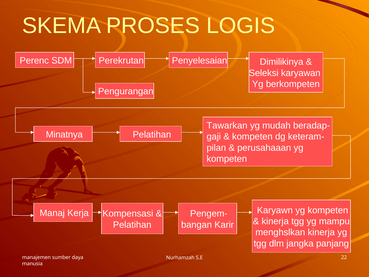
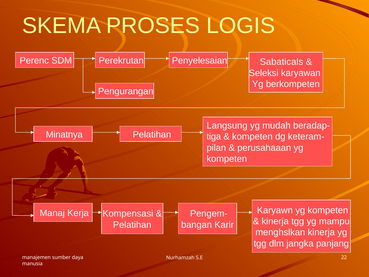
Dimilikinya: Dimilikinya -> Sabaticals (281, 62)
Tawarkan: Tawarkan -> Langsung (227, 125)
gaji: gaji -> tiga (214, 137)
